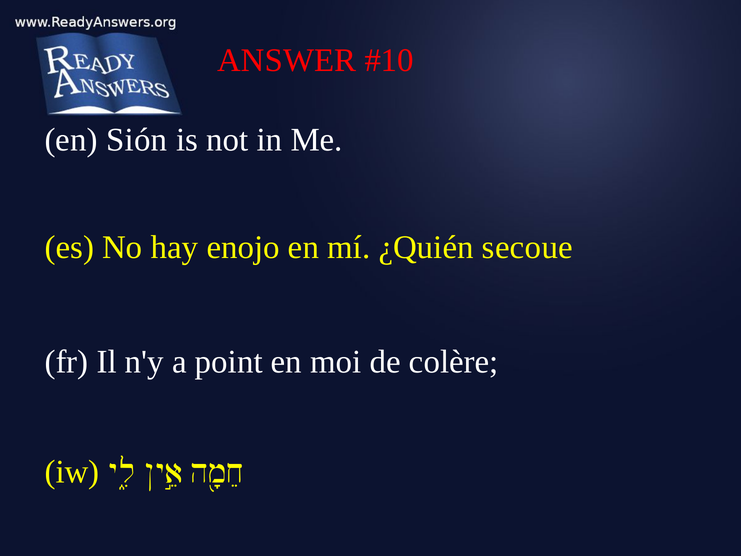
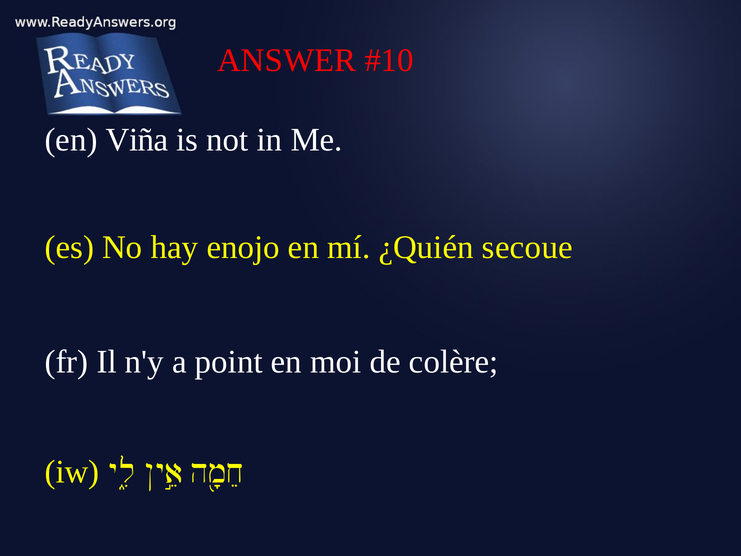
Sión: Sión -> Viña (137, 140)
